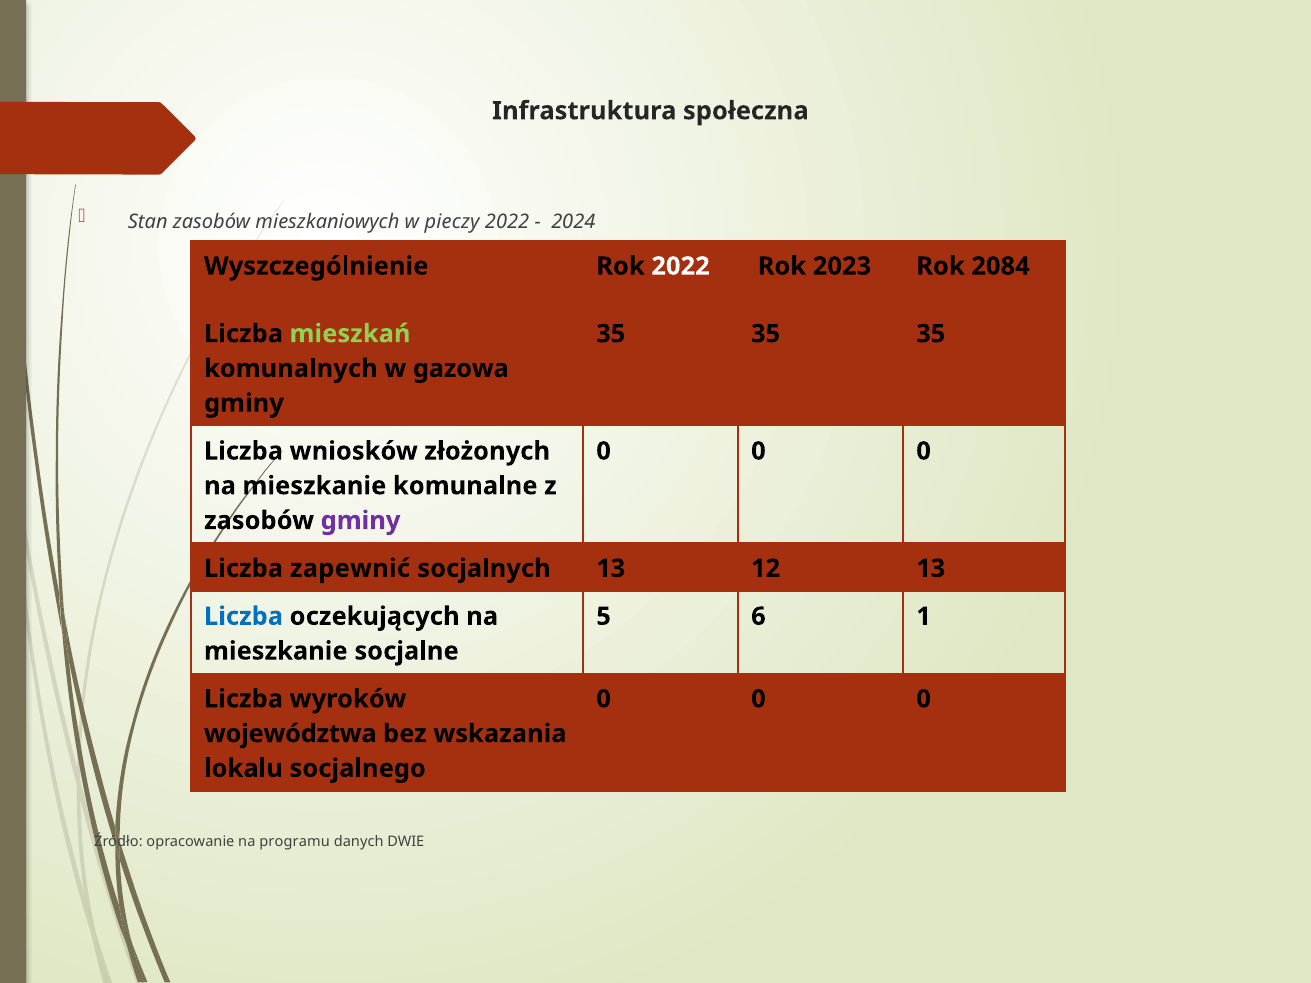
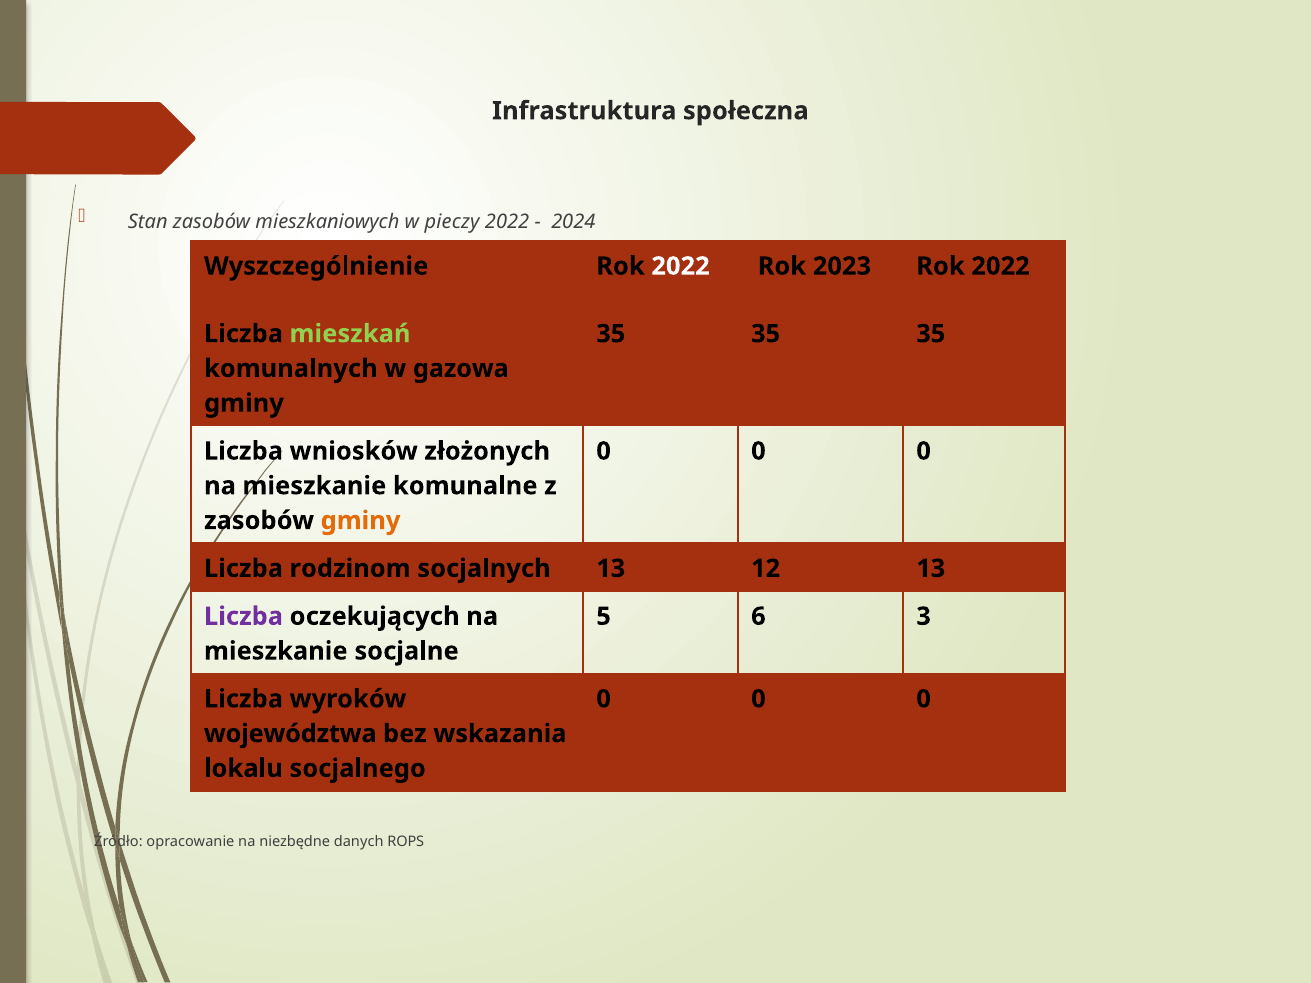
2023 Rok 2084: 2084 -> 2022 (1001, 266)
gminy colour: purple -> orange (360, 521)
zapewnić: zapewnić -> rodzinom (350, 569)
Liczba colour: blue -> purple (244, 617)
1: 1 -> 3 (924, 617)
programu: programu -> niezbędne (295, 842)
DWIE: DWIE -> ROPS (406, 842)
